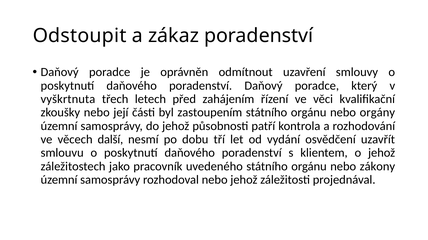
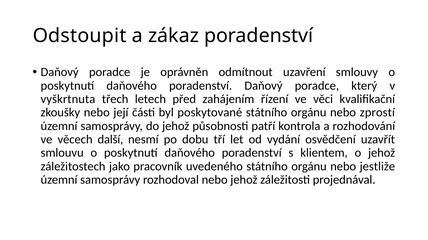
zastoupením: zastoupením -> poskytované (210, 113)
orgány: orgány -> zprostí (377, 113)
zákony: zákony -> jestliže (377, 167)
